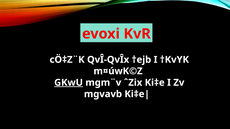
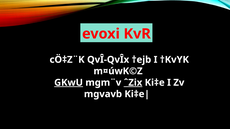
ˆZix underline: none -> present (133, 83)
